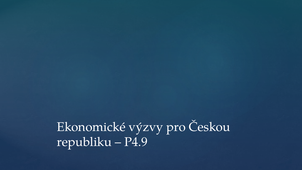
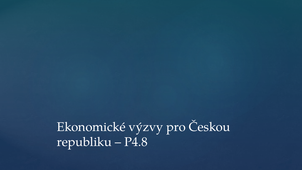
P4.9: P4.9 -> P4.8 (136, 142)
